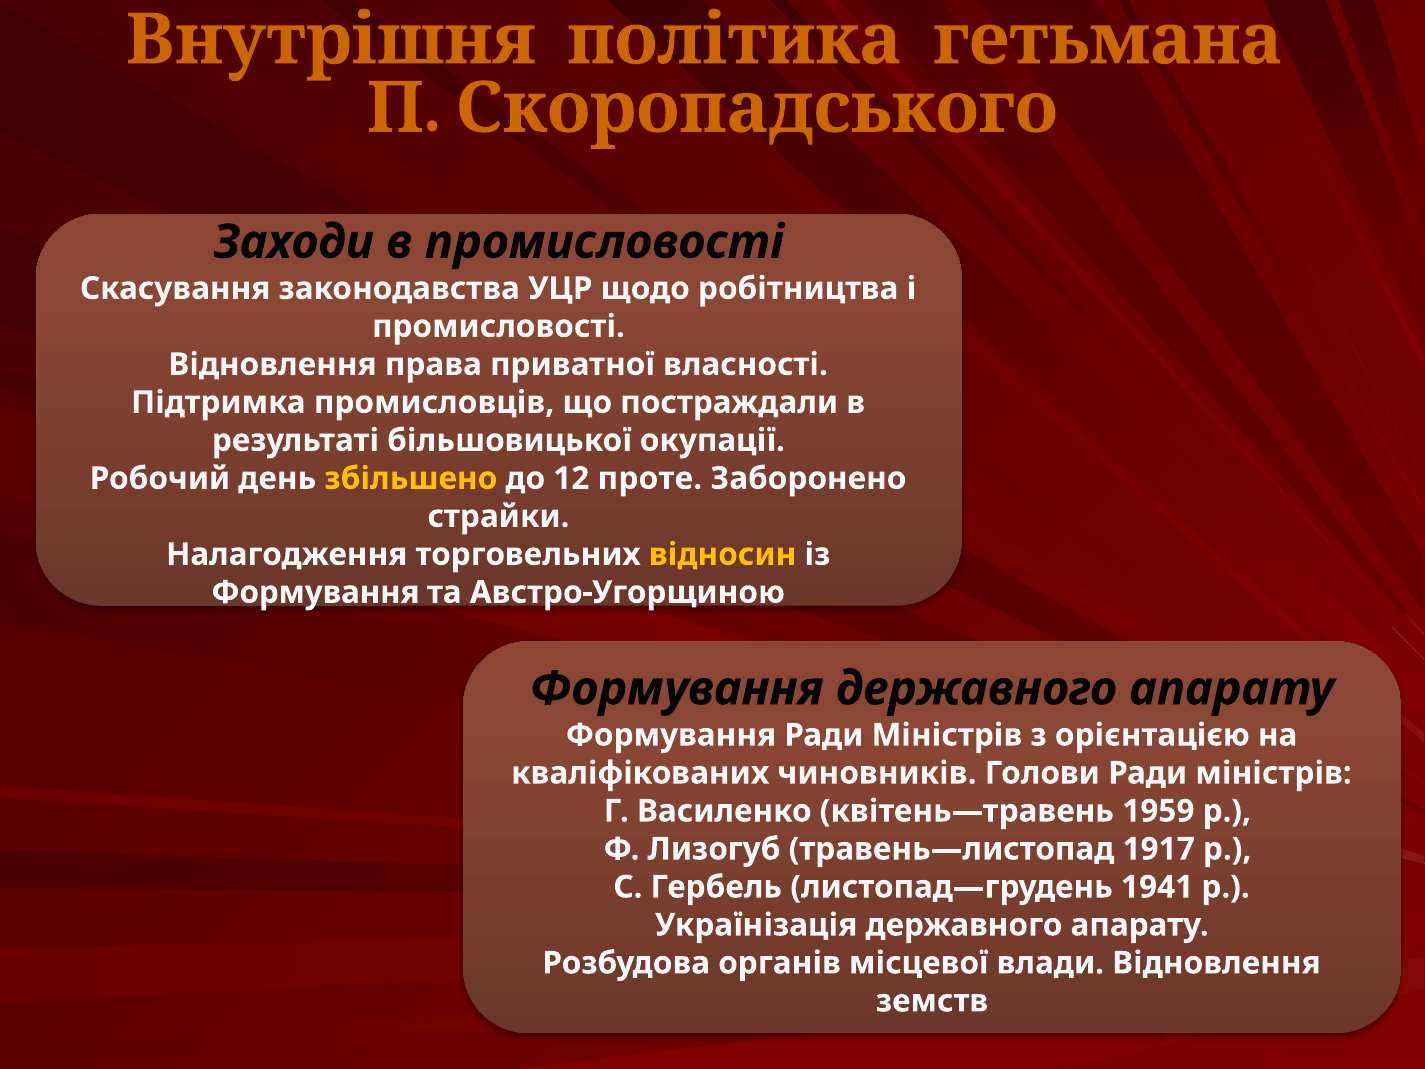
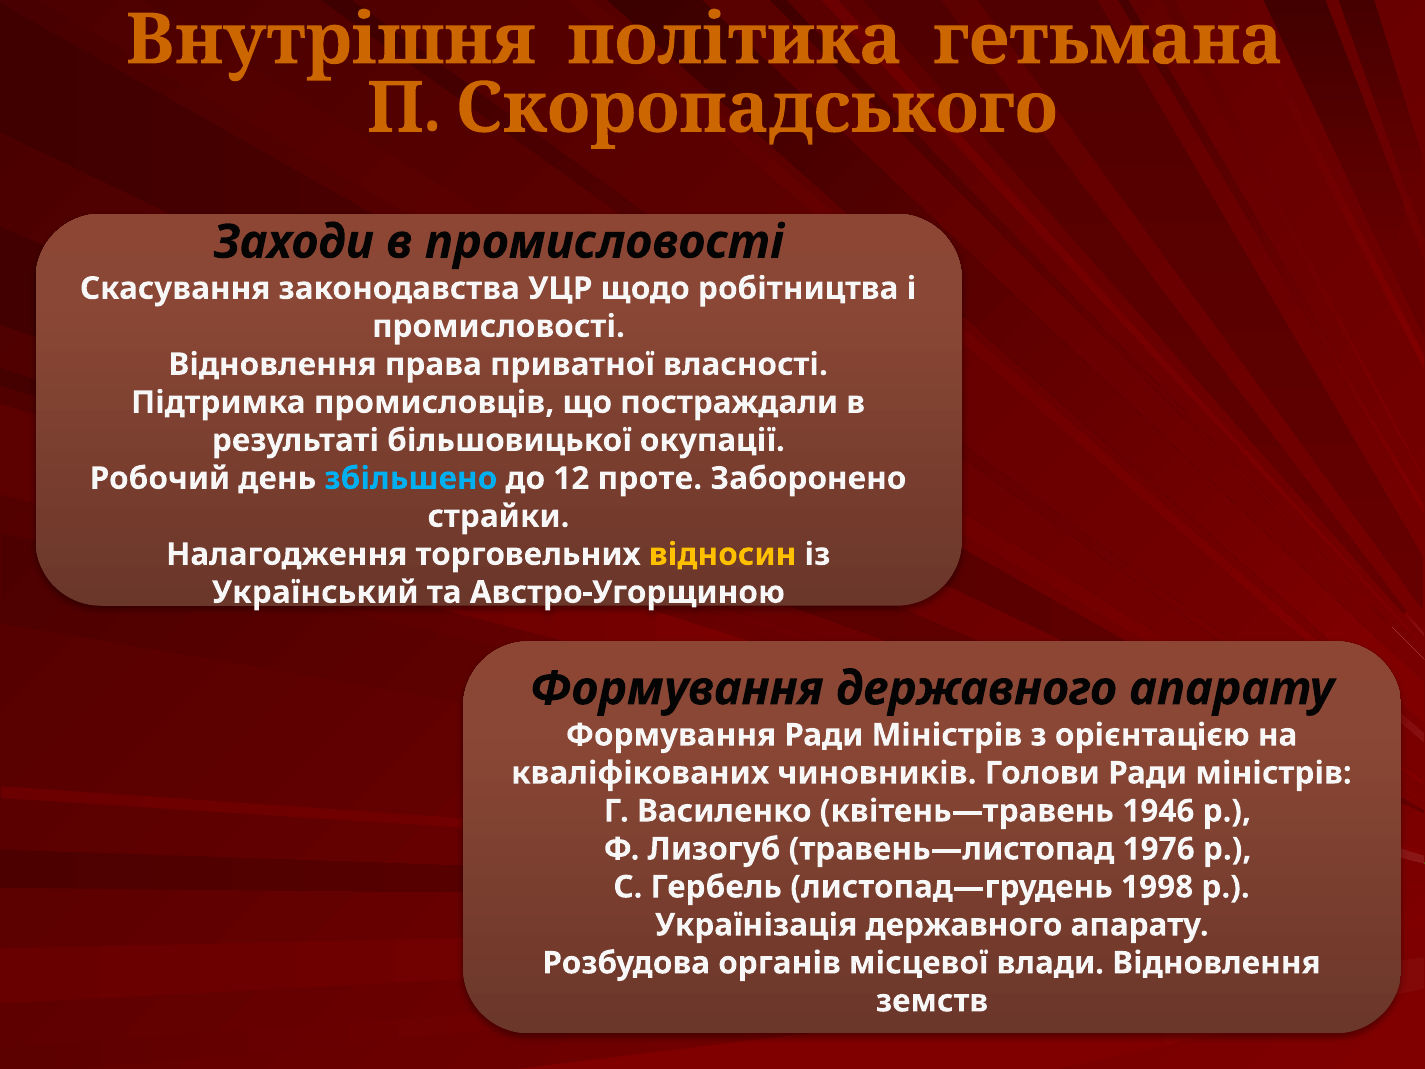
збільшено colour: yellow -> light blue (411, 478)
Формування: Формування -> Український (315, 592)
1959: 1959 -> 1946 (1158, 811)
1917: 1917 -> 1976 (1159, 849)
1941: 1941 -> 1998 (1157, 887)
